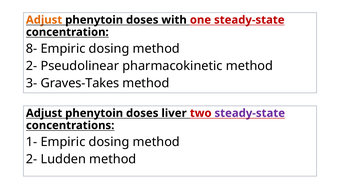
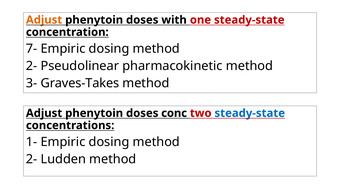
8-: 8- -> 7- (32, 49)
liver: liver -> conc (174, 113)
steady-state colour: purple -> blue (250, 113)
